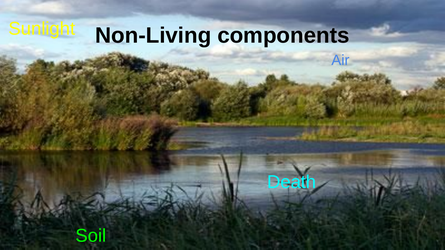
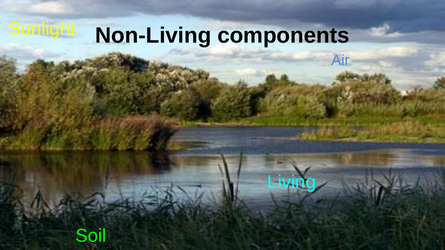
Death: Death -> Living (292, 182)
